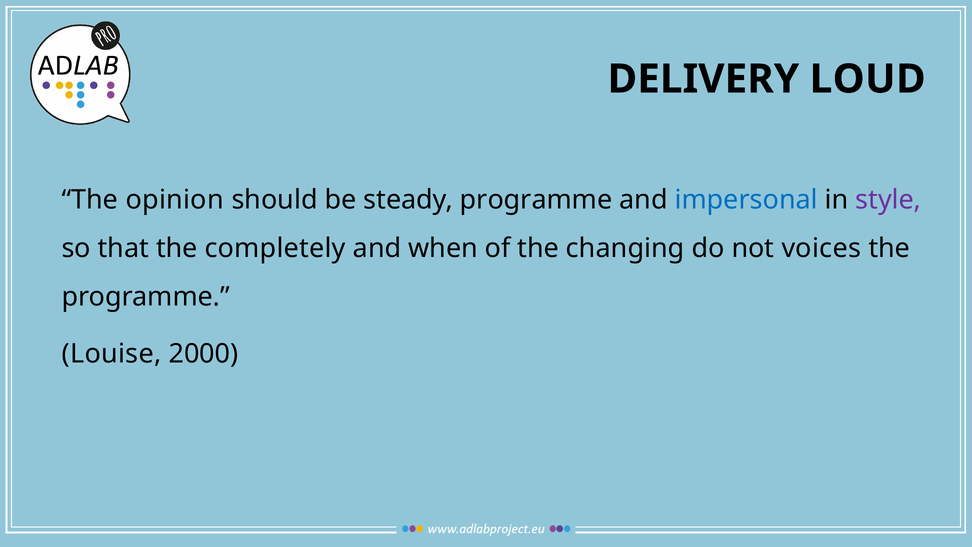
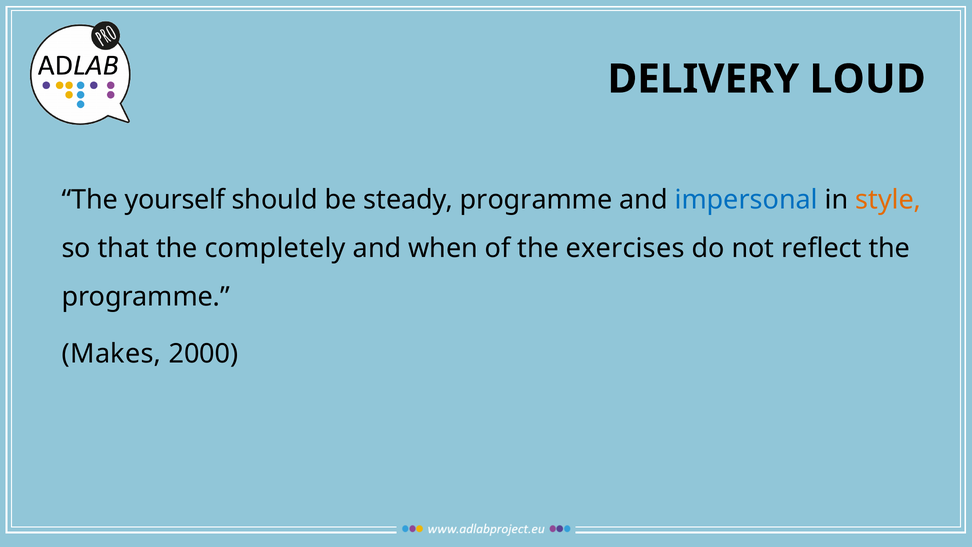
opinion: opinion -> yourself (175, 200)
style colour: purple -> orange (888, 200)
changing: changing -> exercises (625, 248)
voices: voices -> reflect (821, 248)
Louise: Louise -> Makes (111, 354)
